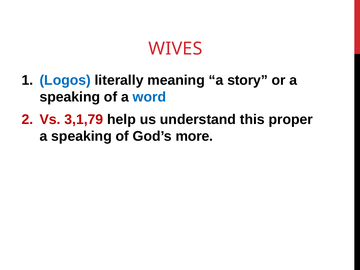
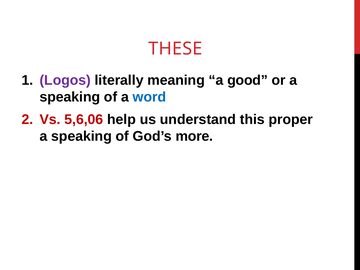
WIVES: WIVES -> THESE (175, 49)
Logos colour: blue -> purple (65, 80)
story: story -> good (248, 80)
3,1,79: 3,1,79 -> 5,6,06 (84, 119)
